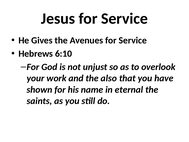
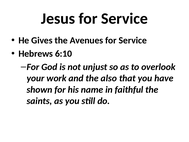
eternal: eternal -> faithful (129, 89)
